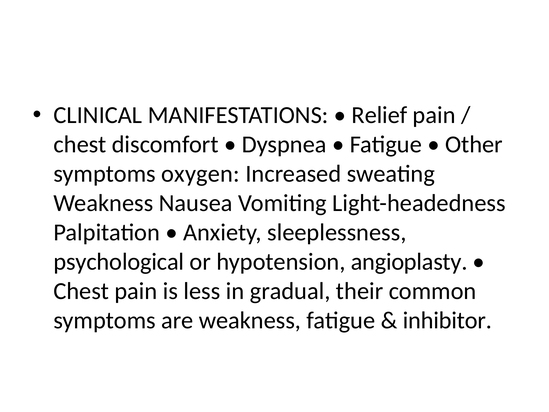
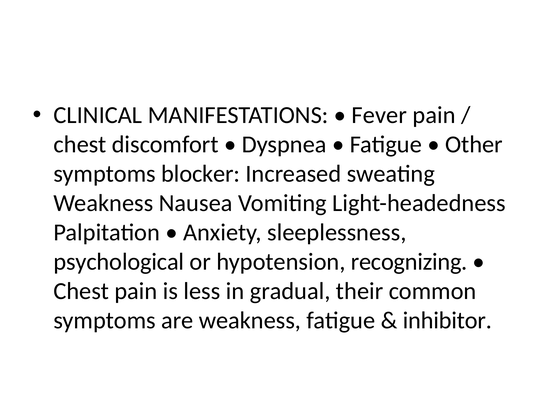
Relief: Relief -> Fever (379, 115)
oxygen: oxygen -> blocker (201, 174)
angioplasty: angioplasty -> recognizing (409, 262)
